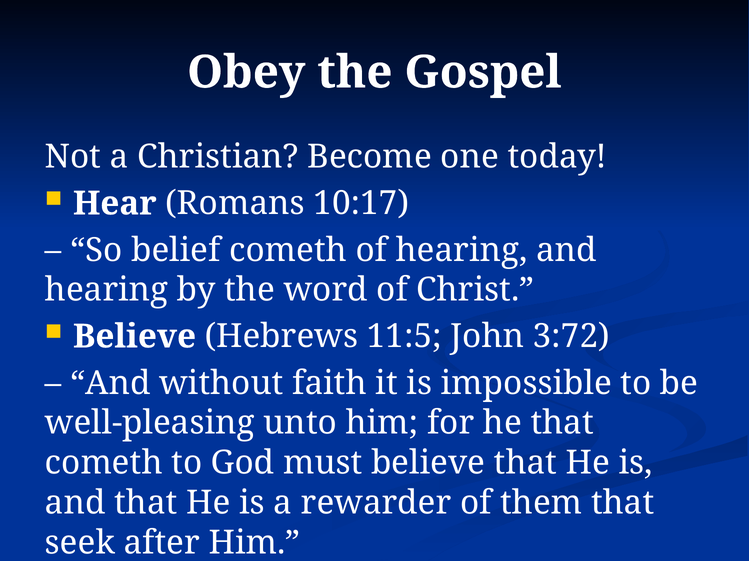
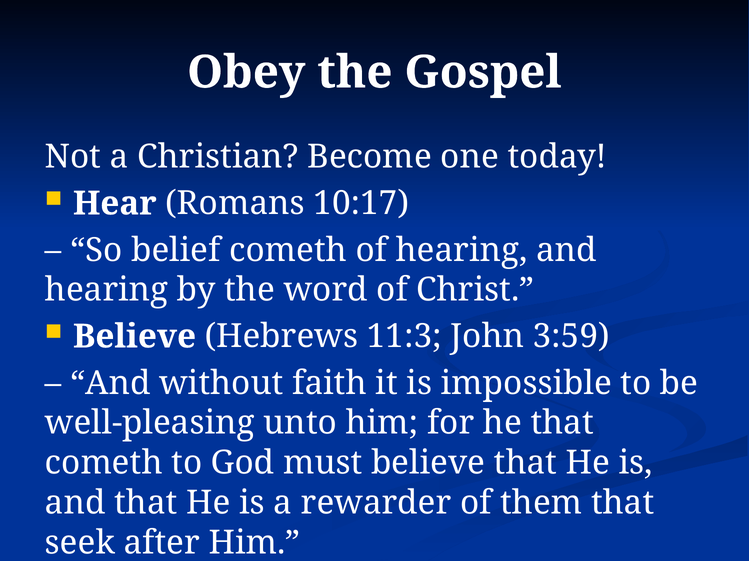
11:5: 11:5 -> 11:3 (404, 337)
3:72: 3:72 -> 3:59 (571, 337)
